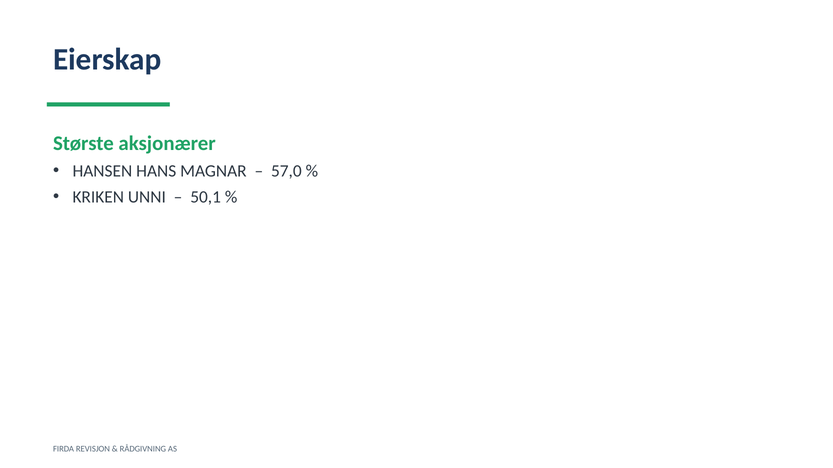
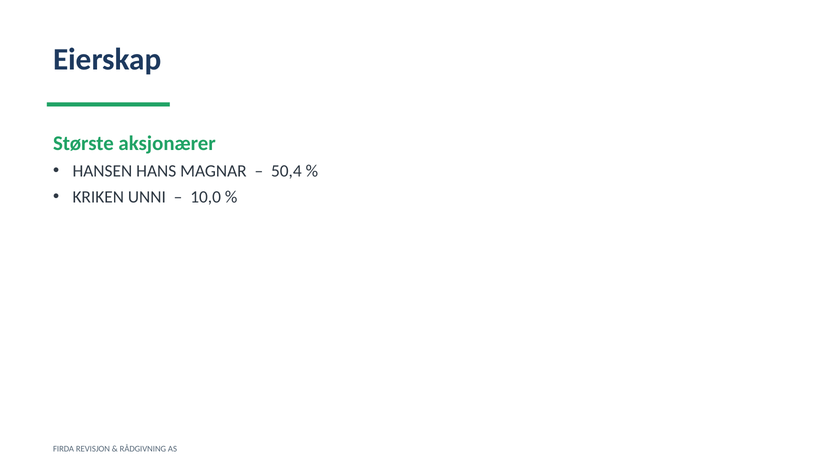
57,0: 57,0 -> 50,4 (286, 171)
50,1: 50,1 -> 10,0 (206, 197)
